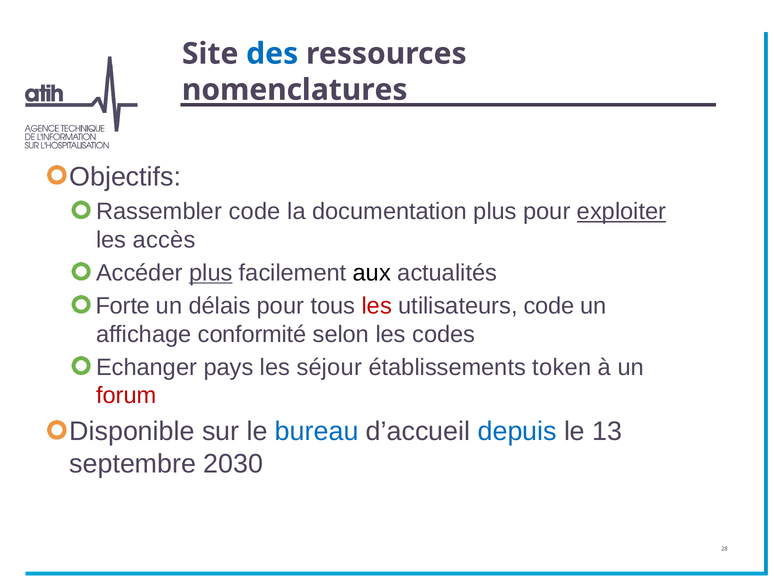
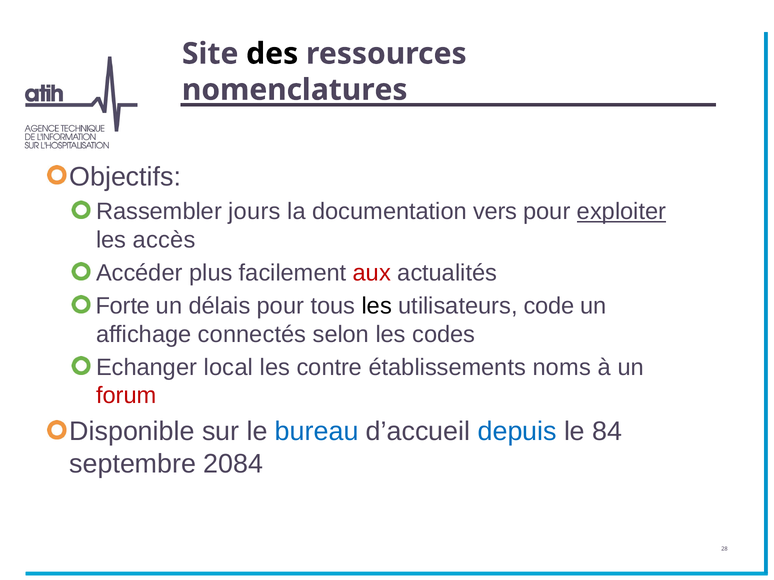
des colour: blue -> black (272, 54)
Rassembler code: code -> jours (255, 212)
documentation plus: plus -> vers (495, 212)
plus underline: present -> none (211, 273)
aux colour: black -> red (372, 273)
les colour: red -> black (377, 306)
conformité: conformité -> connectés (252, 335)
pays: pays -> local (228, 368)
séjour: séjour -> contre (329, 368)
token: token -> noms (562, 368)
13: 13 -> 84 (607, 432)
2030: 2030 -> 2084 (233, 464)
